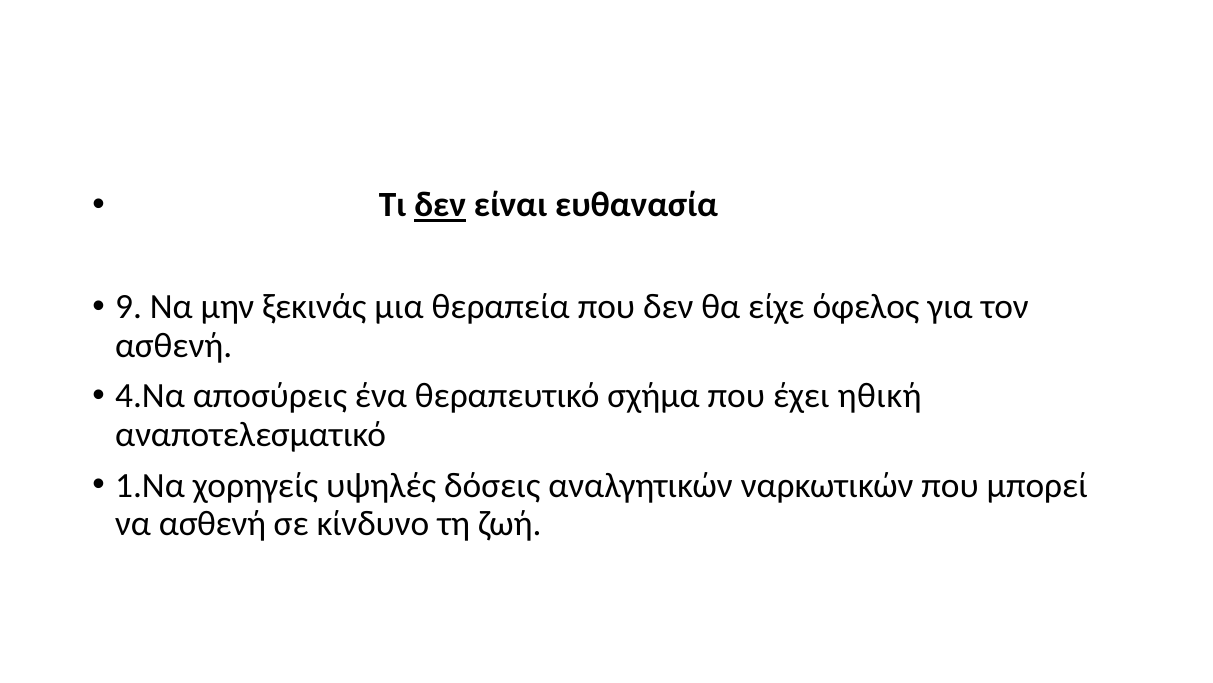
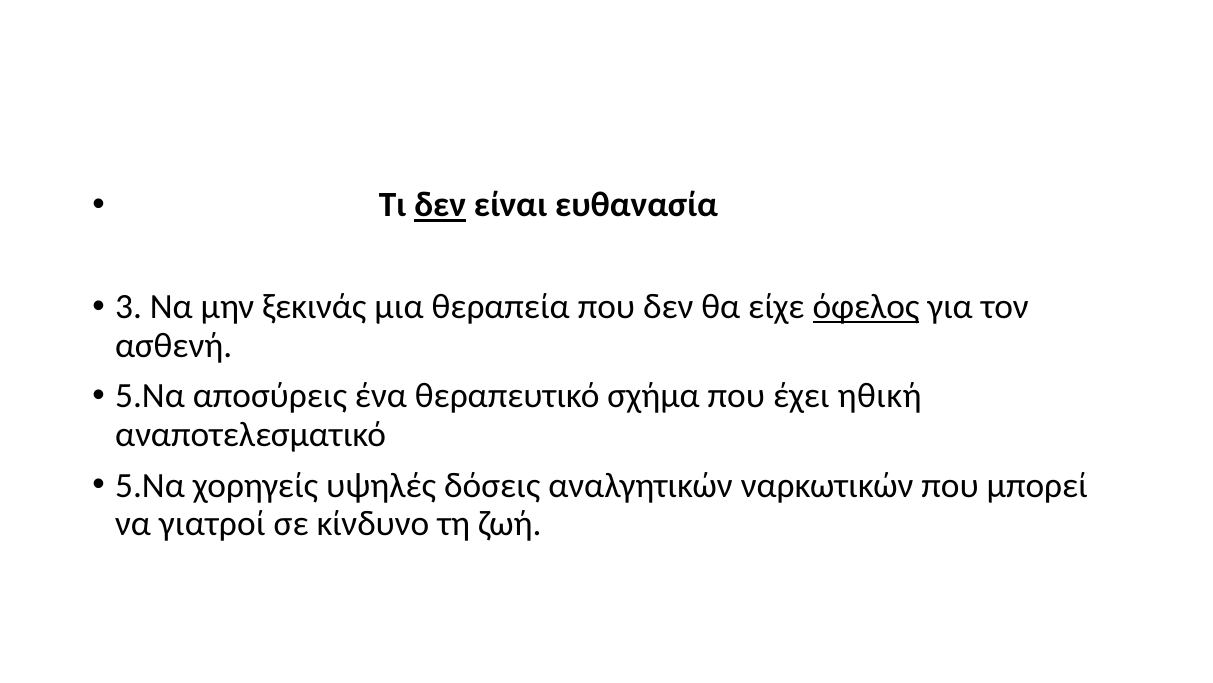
9: 9 -> 3 (129, 307)
όφελος underline: none -> present (866, 307)
4.Να: 4.Να -> 5.Να (150, 396)
1.Να: 1.Να -> 5.Να (150, 485)
να ασθενή: ασθενή -> γιατροί (212, 523)
